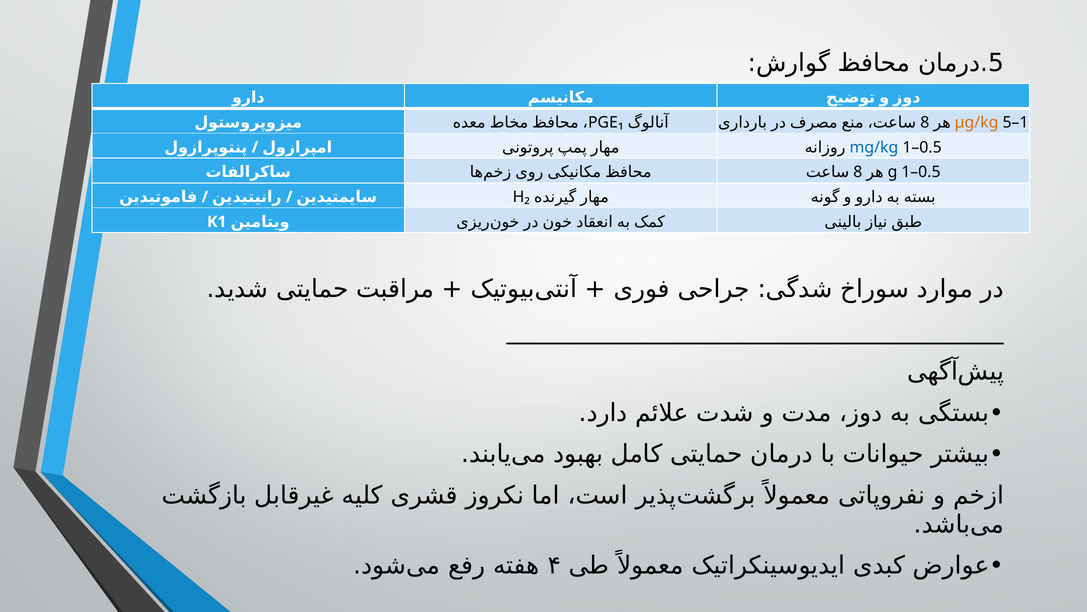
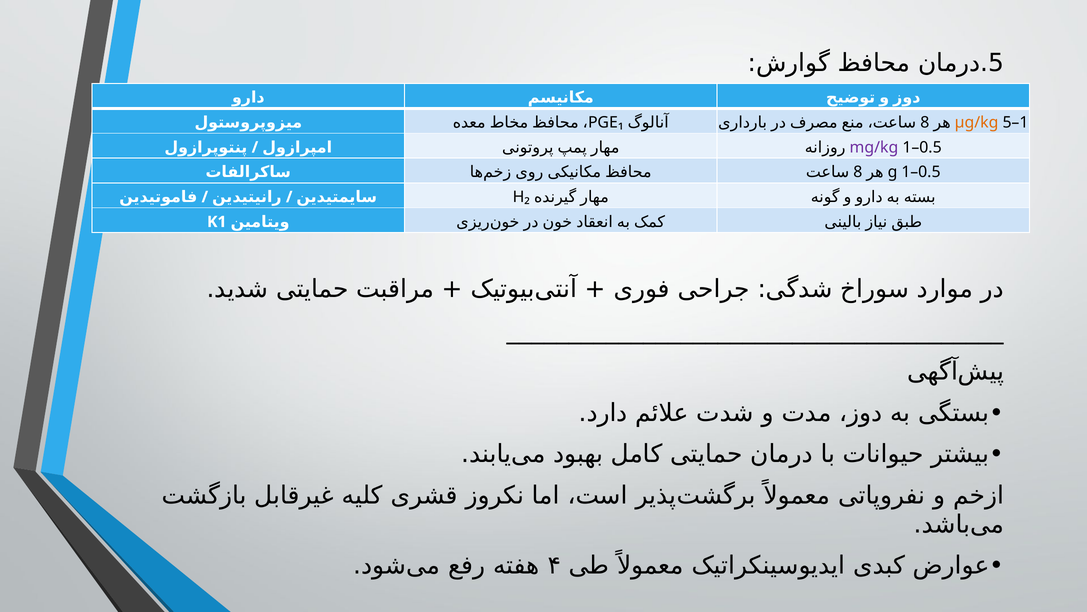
mg/kg colour: blue -> purple (874, 147)
